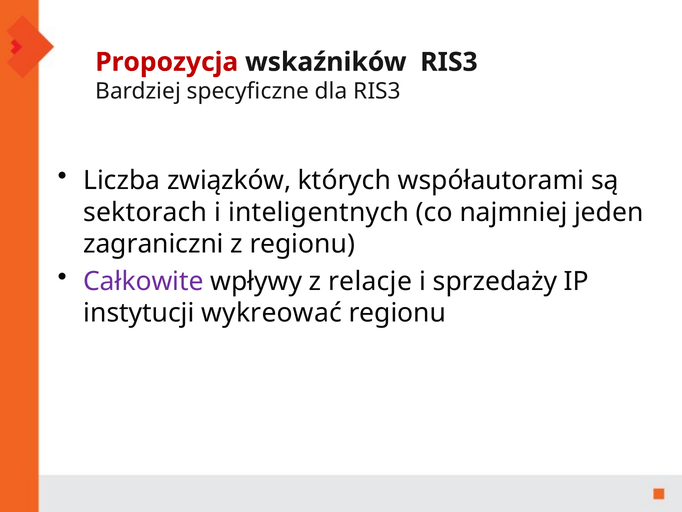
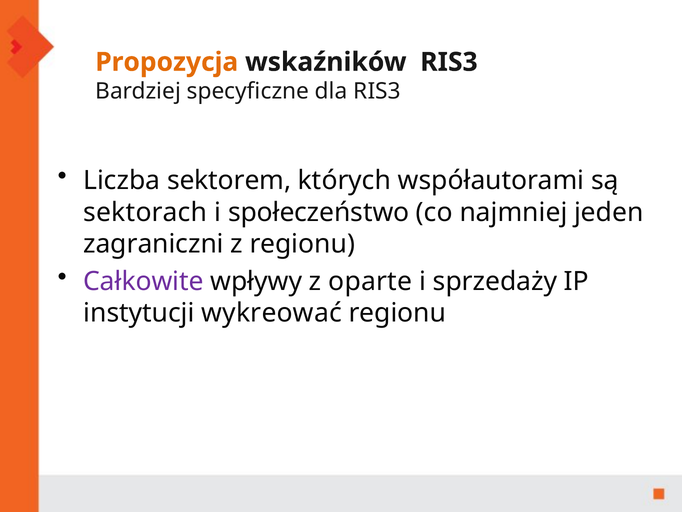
Propozycja colour: red -> orange (167, 62)
związków: związków -> sektorem (229, 180)
inteligentnych: inteligentnych -> społeczeństwo (319, 212)
relacje: relacje -> oparte (370, 281)
